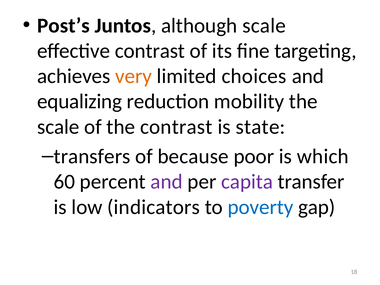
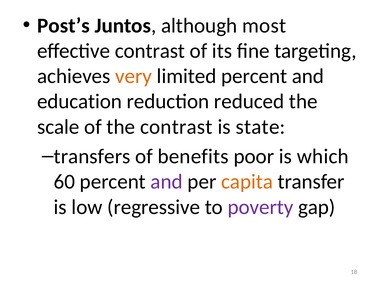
although scale: scale -> most (264, 26)
limited choices: choices -> percent (254, 76)
equalizing: equalizing -> education (80, 102)
mobility: mobility -> reduced (249, 102)
because: because -> benefits (193, 156)
capita colour: purple -> orange (247, 182)
indicators: indicators -> regressive (154, 207)
poverty colour: blue -> purple (261, 207)
